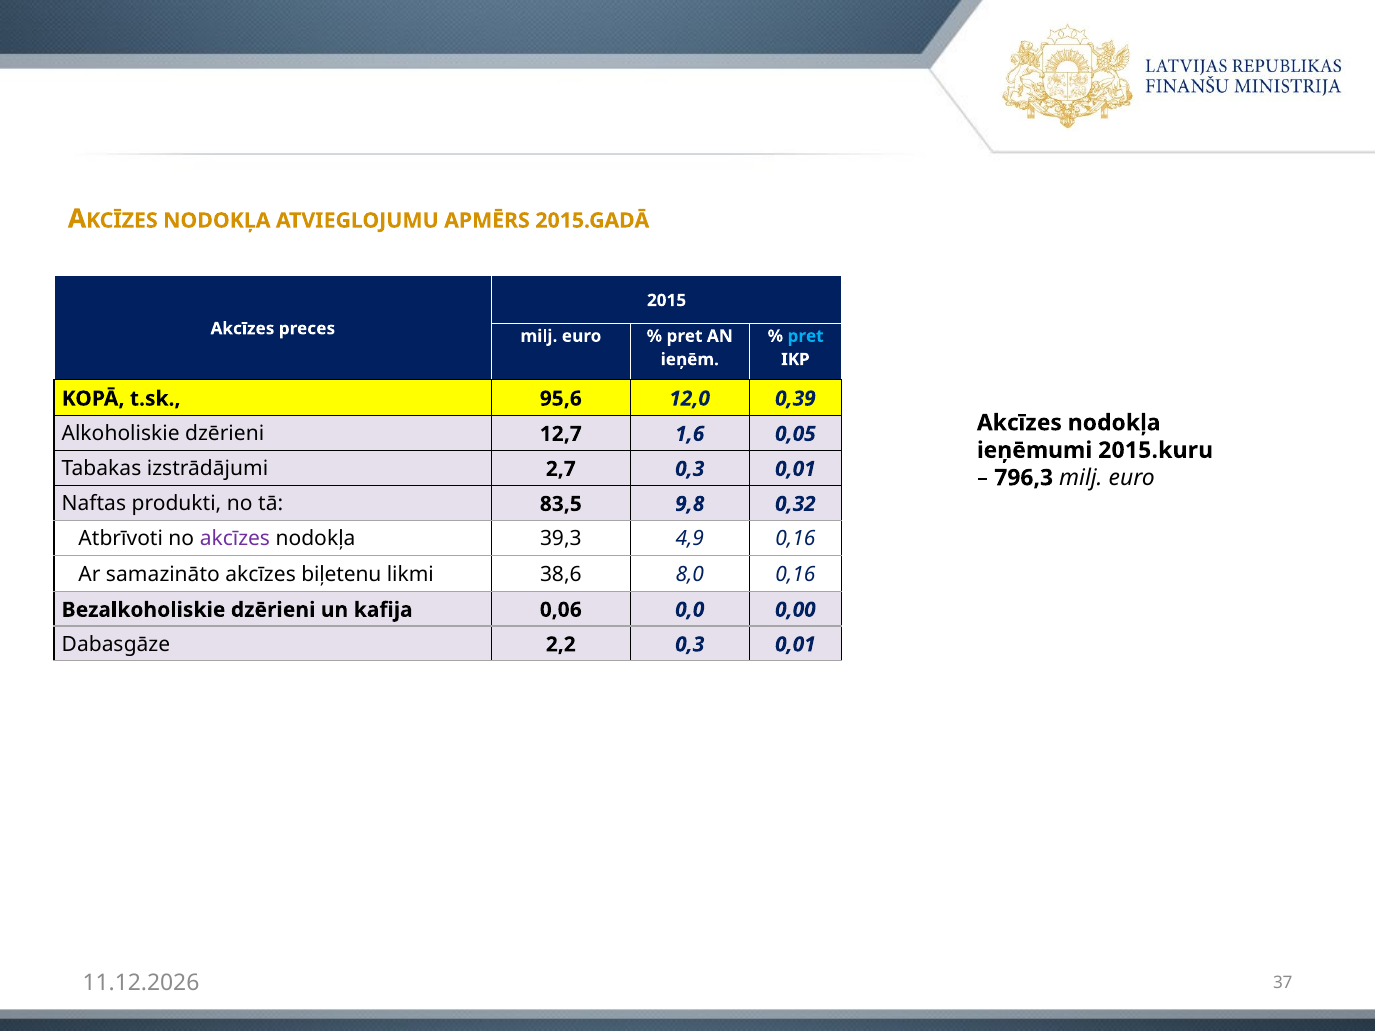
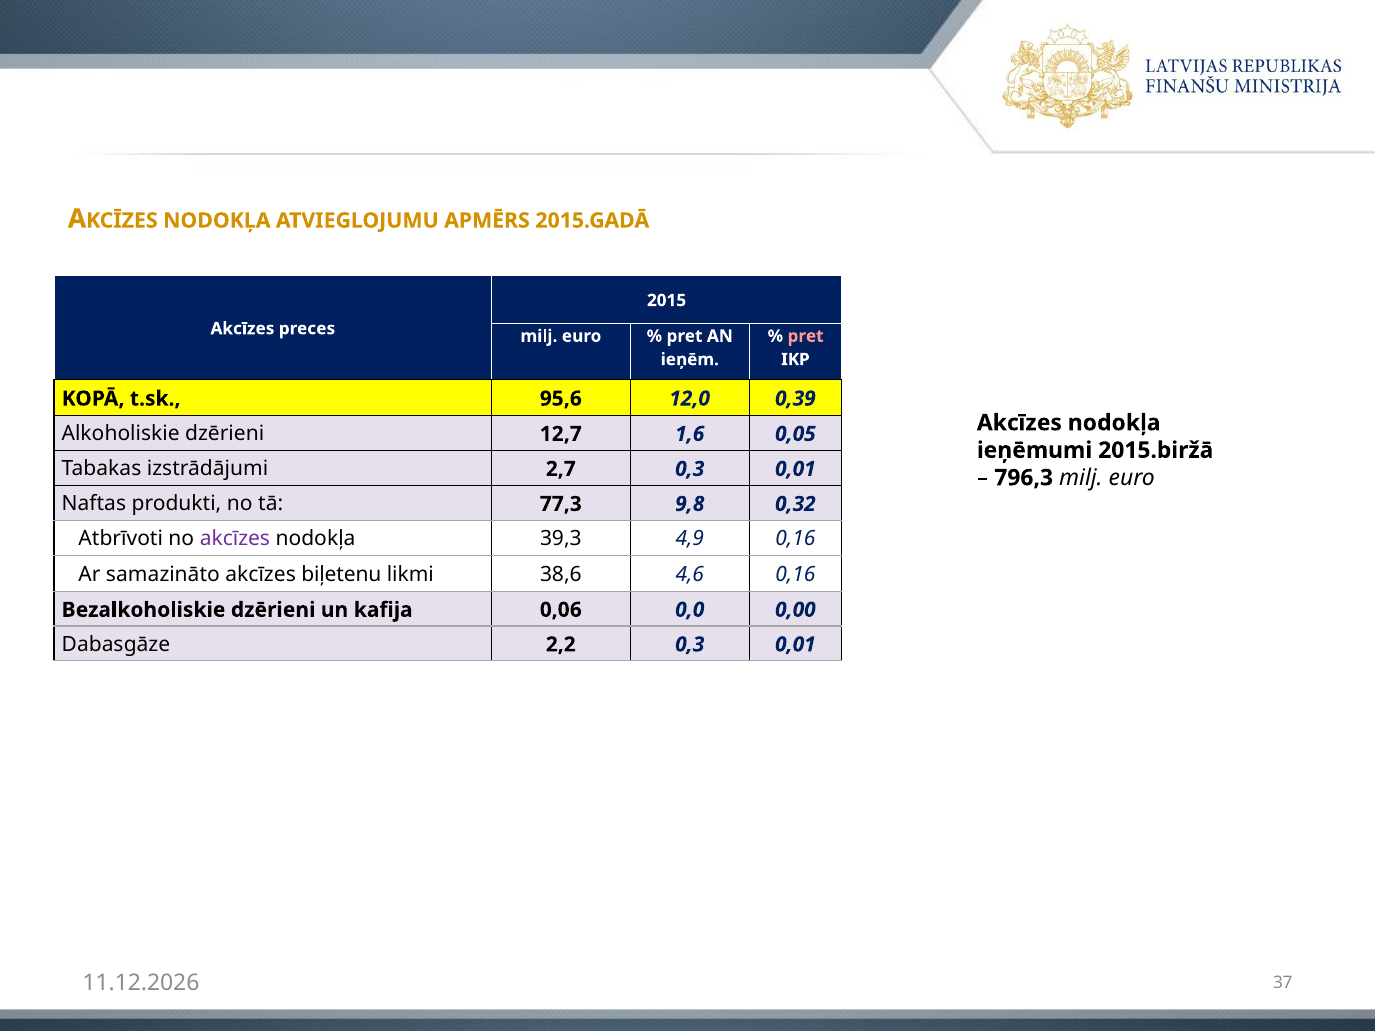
pret colour: light blue -> pink (806, 336)
2015.kuru: 2015.kuru -> 2015.biržā (1156, 450)
83,5: 83,5 -> 77,3 (561, 504)
8,0: 8,0 -> 4,6 (690, 575)
